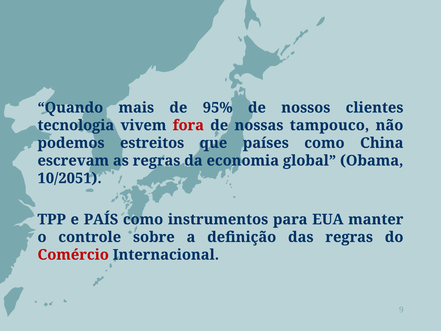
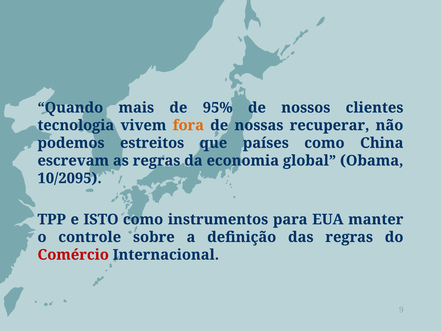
fora colour: red -> orange (188, 125)
tampouco: tampouco -> recuperar (330, 125)
10/2051: 10/2051 -> 10/2095 (70, 178)
PAÍS: PAÍS -> ISTO (101, 219)
